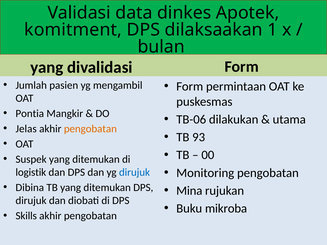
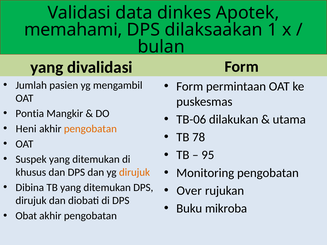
komitment: komitment -> memahami (73, 30)
Jelas: Jelas -> Heni (26, 129)
93: 93 -> 78 (199, 137)
00: 00 -> 95 (208, 155)
logistik: logistik -> khusus (31, 172)
dirujuk colour: blue -> orange (135, 172)
Mina: Mina -> Over (189, 191)
Skills: Skills -> Obat (26, 216)
